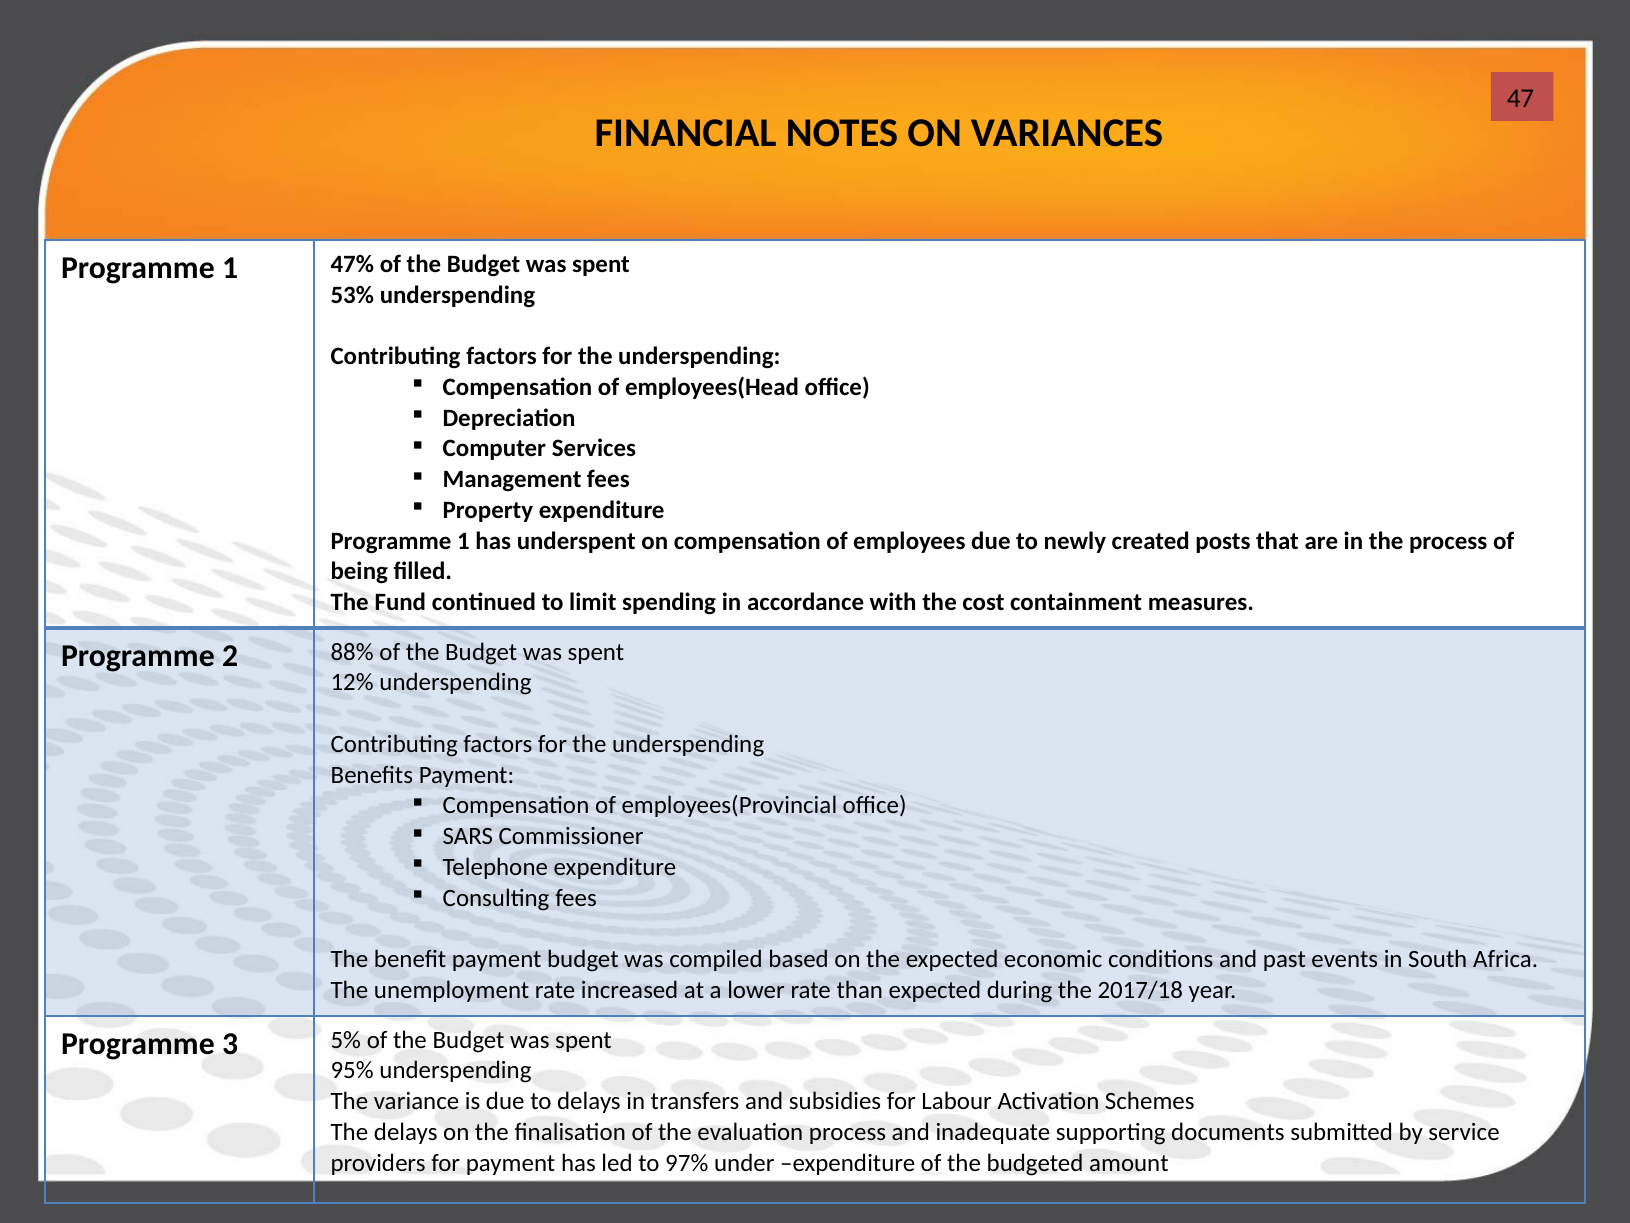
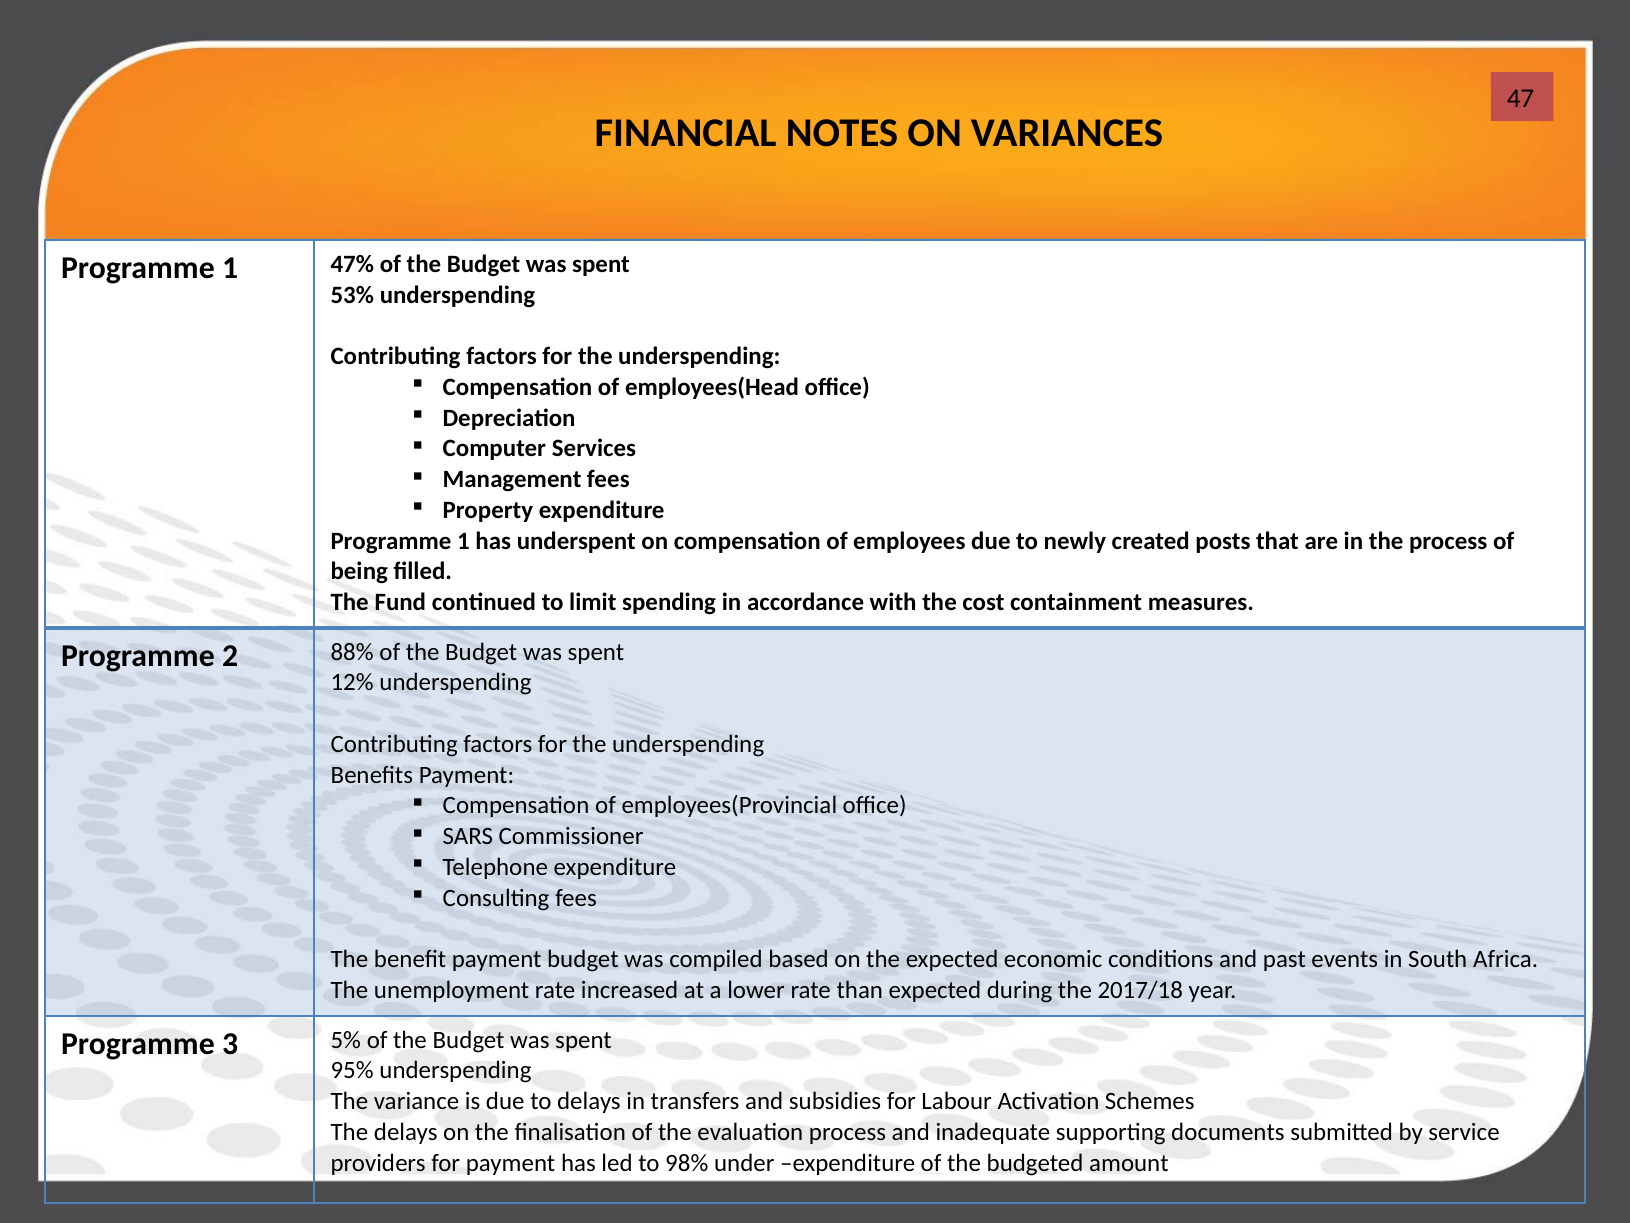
97%: 97% -> 98% (687, 1162)
